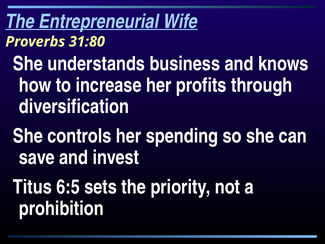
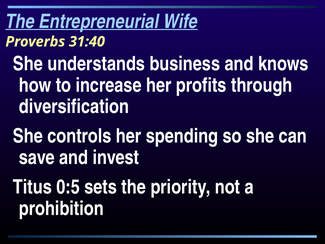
31:80: 31:80 -> 31:40 (87, 42)
6:5: 6:5 -> 0:5 (68, 187)
